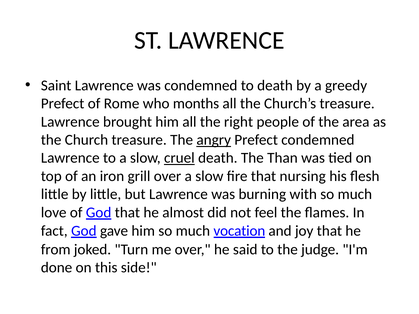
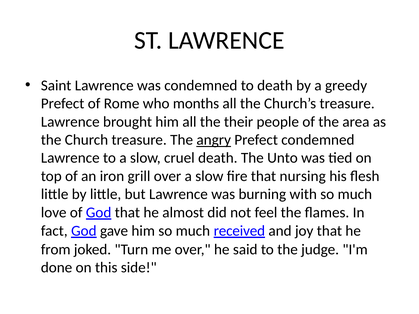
right: right -> their (239, 122)
cruel underline: present -> none (179, 158)
Than: Than -> Unto (282, 158)
vocation: vocation -> received (239, 231)
